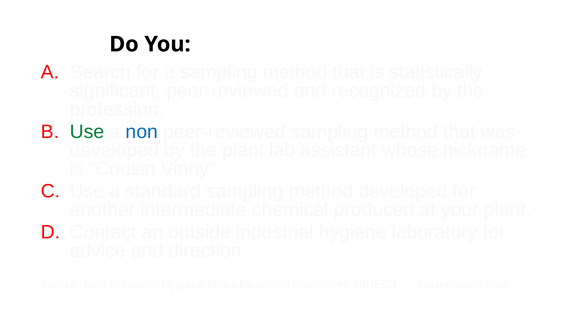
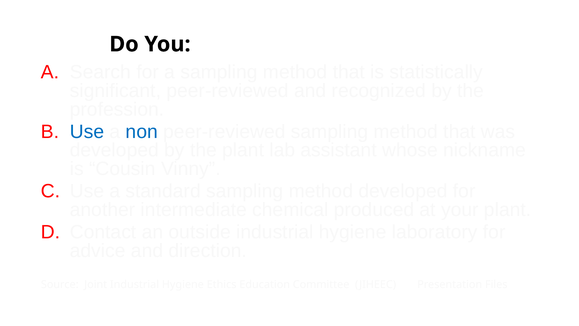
Use colour: green -> blue (87, 132)
